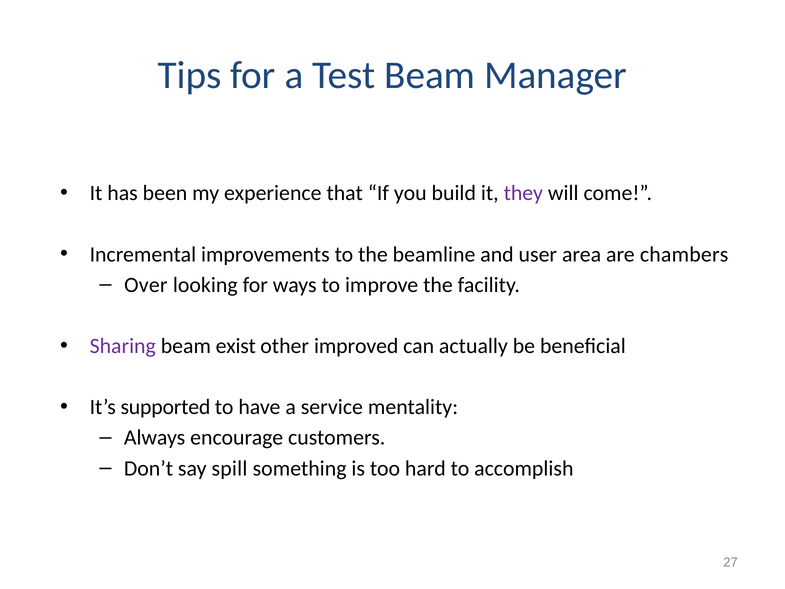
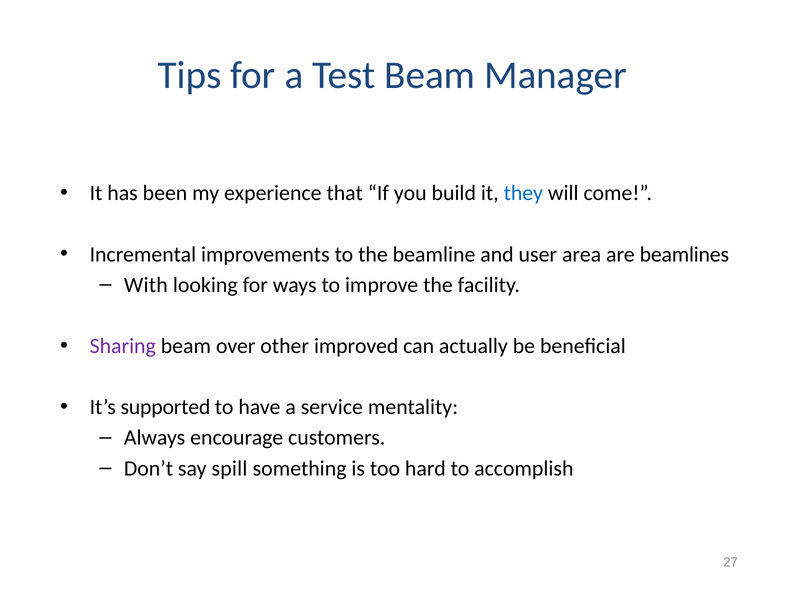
they colour: purple -> blue (523, 193)
chambers: chambers -> beamlines (684, 254)
Over: Over -> With (146, 285)
exist: exist -> over (236, 346)
